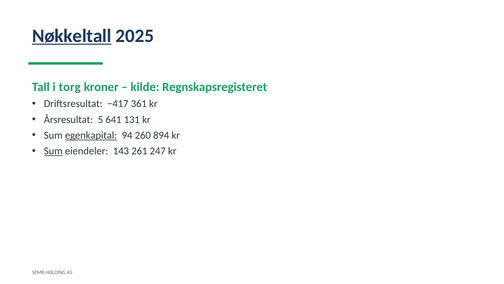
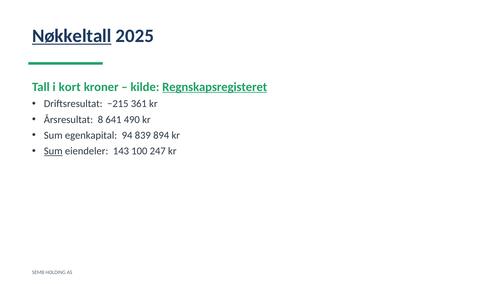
torg: torg -> kort (70, 87)
Regnskapsregisteret underline: none -> present (215, 87)
−417: −417 -> −215 (118, 104)
5: 5 -> 8 (100, 119)
131: 131 -> 490 (132, 119)
egenkapital underline: present -> none (91, 135)
260: 260 -> 839 (143, 135)
261: 261 -> 100 (139, 151)
